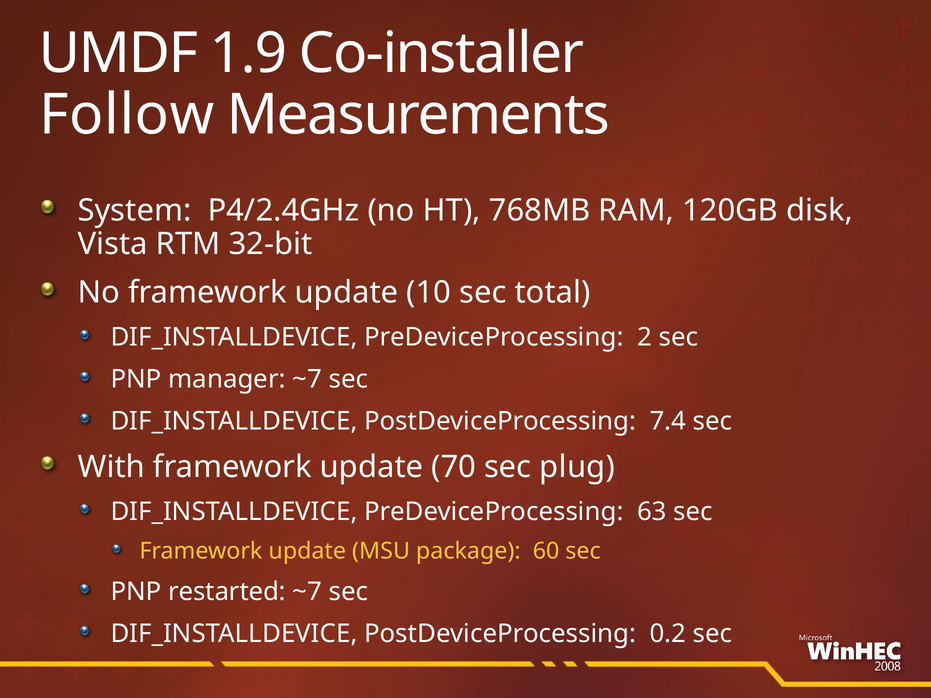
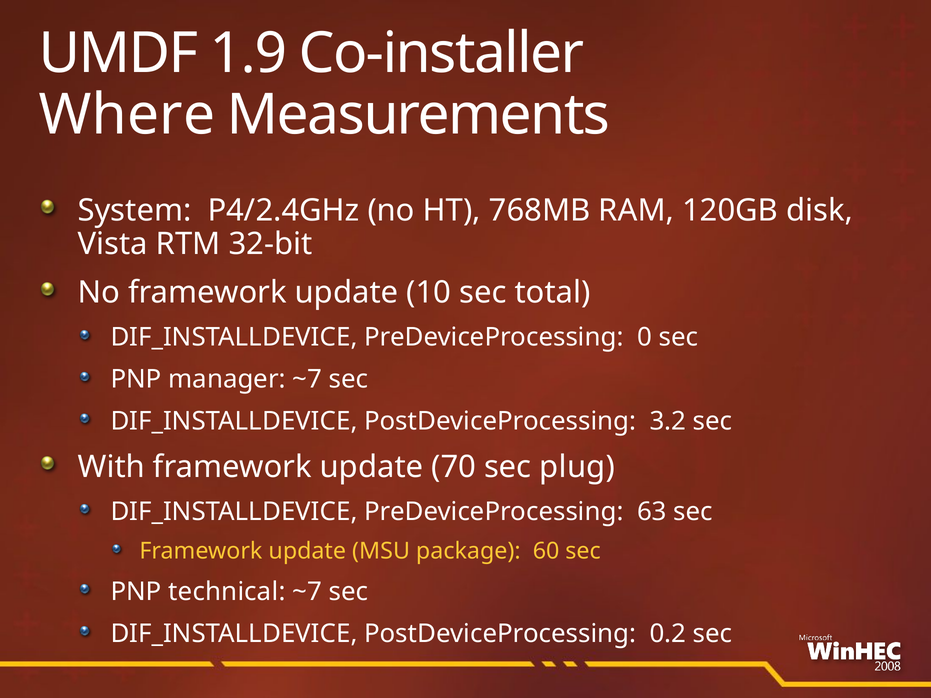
Follow: Follow -> Where (127, 115)
2: 2 -> 0 (644, 337)
7.4: 7.4 -> 3.2 (668, 421)
restarted: restarted -> technical (227, 592)
